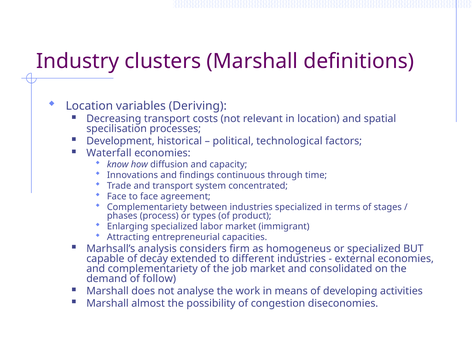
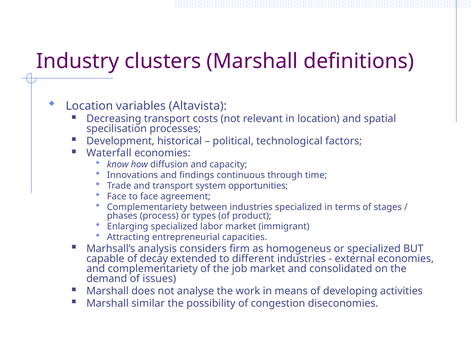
Deriving: Deriving -> Altavista (198, 106)
concentrated: concentrated -> opportunities (258, 186)
follow: follow -> issues (159, 279)
almost: almost -> similar (148, 303)
